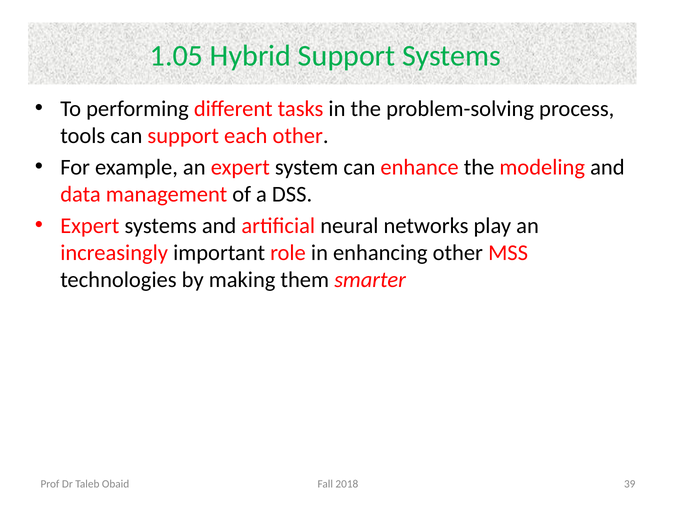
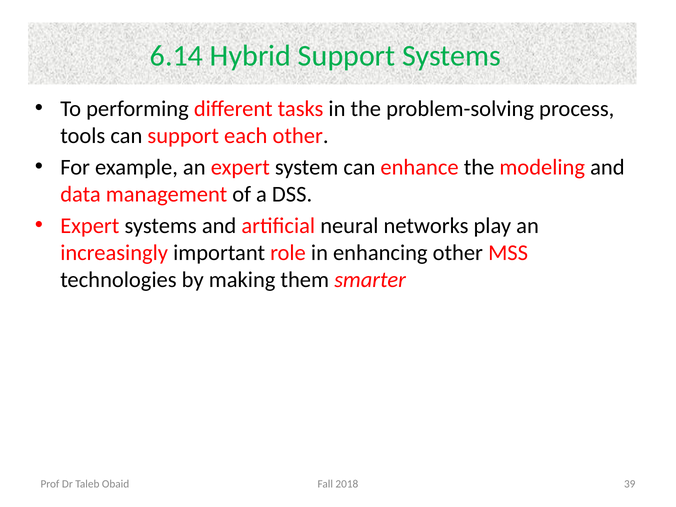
1.05: 1.05 -> 6.14 (176, 56)
